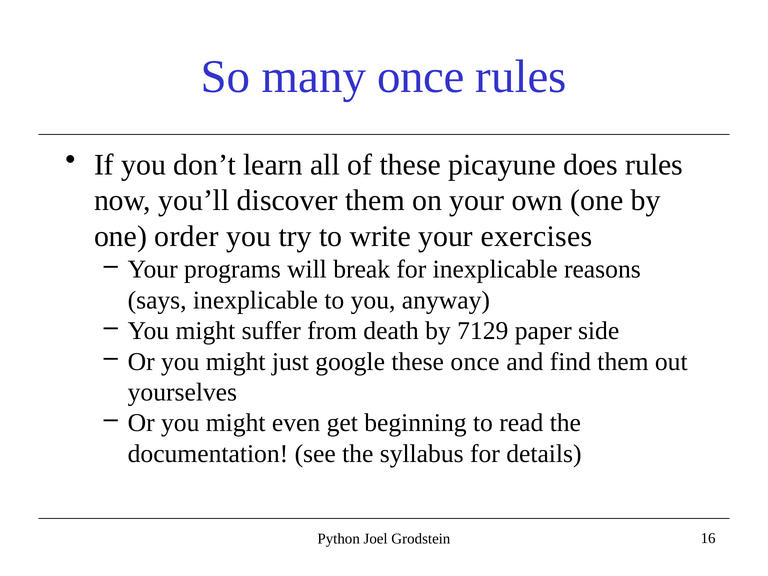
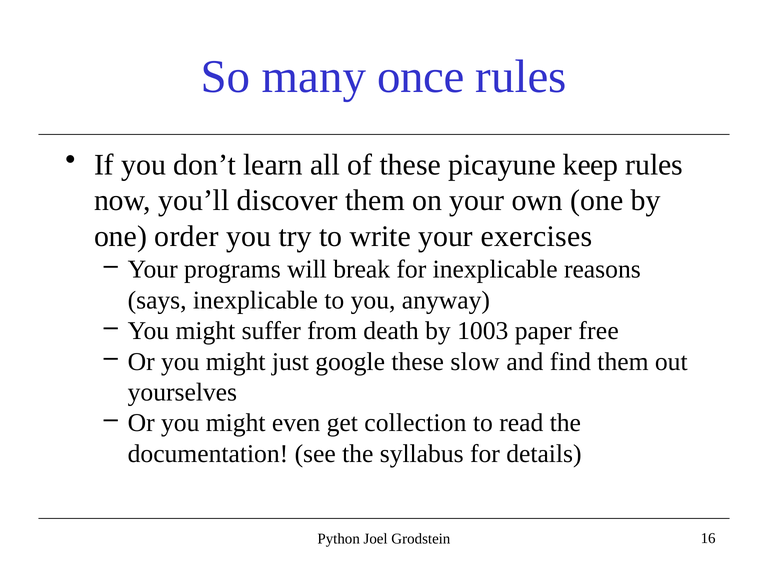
does: does -> keep (591, 165)
7129: 7129 -> 1003 (483, 331)
side: side -> free (599, 331)
these once: once -> slow (475, 362)
beginning: beginning -> collection (415, 423)
